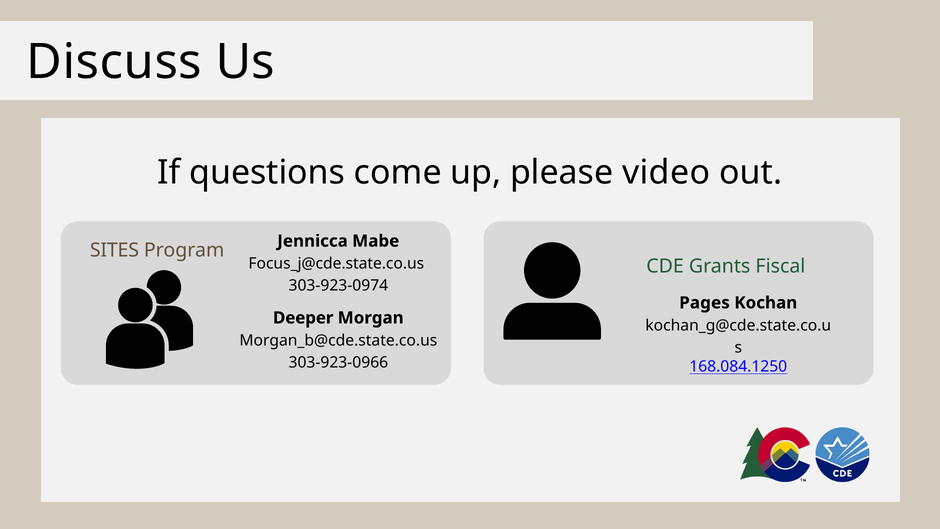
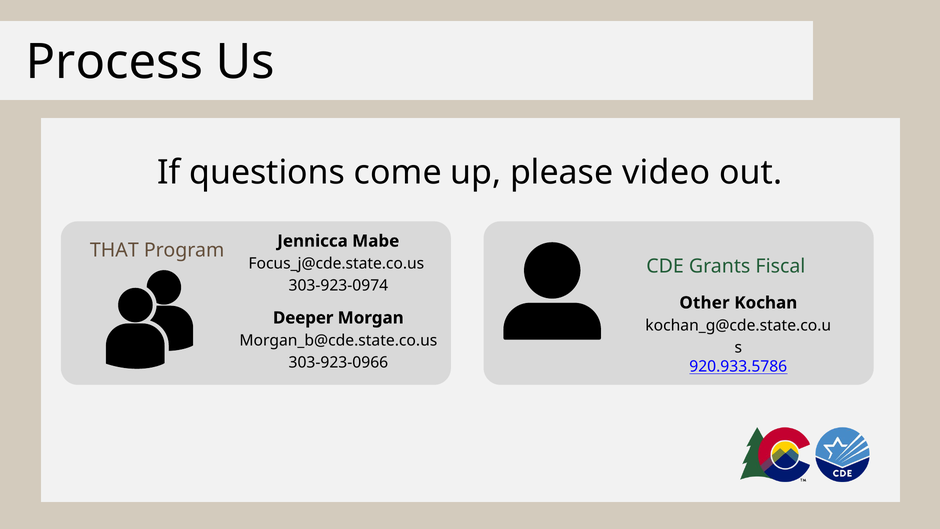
Discuss: Discuss -> Process (114, 62)
SITES: SITES -> THAT (114, 250)
Pages: Pages -> Other (704, 303)
168.084.1250: 168.084.1250 -> 920.933.5786 (738, 367)
